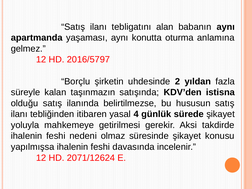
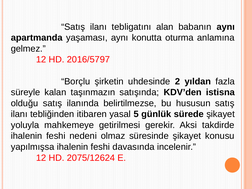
4: 4 -> 5 (136, 114)
2071/12624: 2071/12624 -> 2075/12624 (91, 158)
